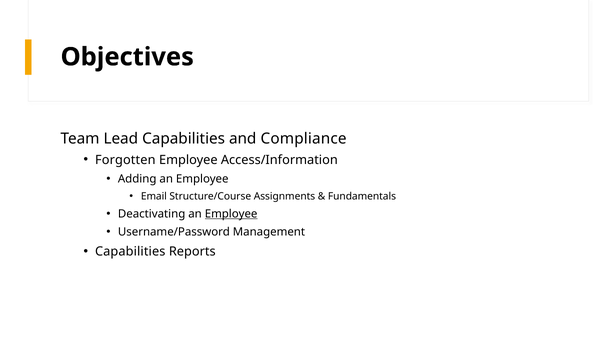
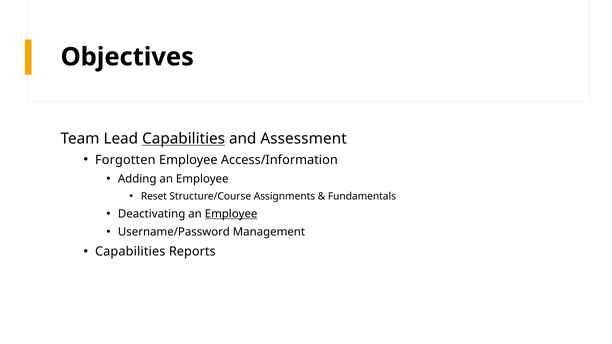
Capabilities underline: none -> present (184, 139)
Compliance: Compliance -> Assessment (304, 139)
Email: Email -> Reset (154, 196)
